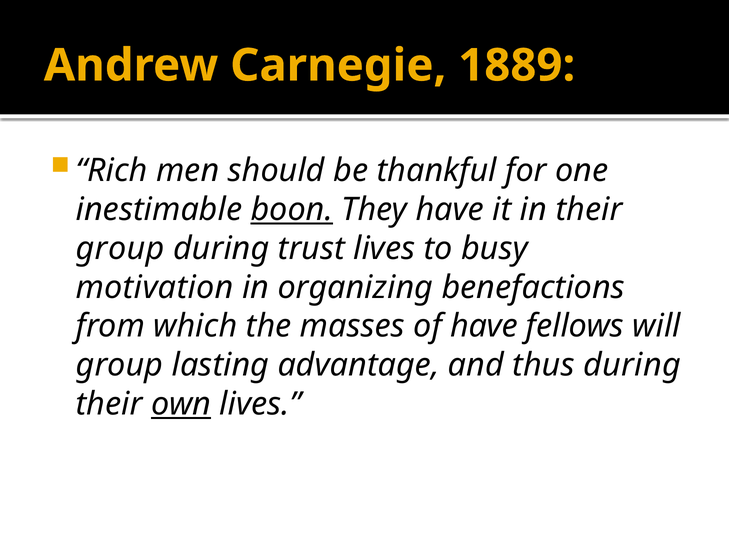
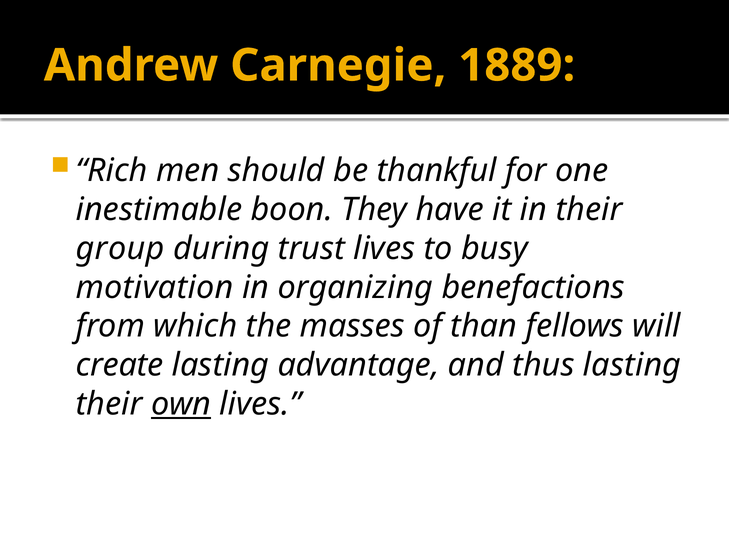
boon underline: present -> none (292, 209)
of have: have -> than (484, 326)
group: group -> create (120, 365)
thus during: during -> lasting (632, 365)
